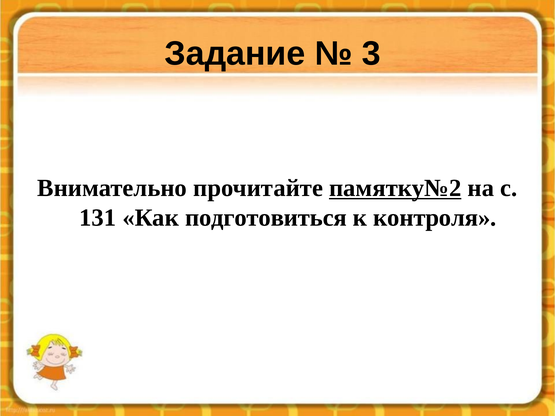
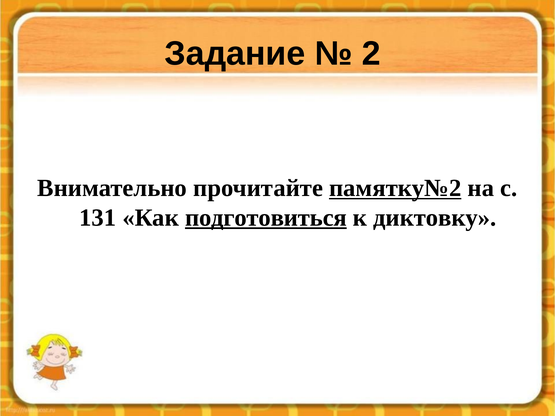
3: 3 -> 2 (371, 54)
подготовиться underline: none -> present (266, 218)
контроля: контроля -> диктовку (435, 218)
